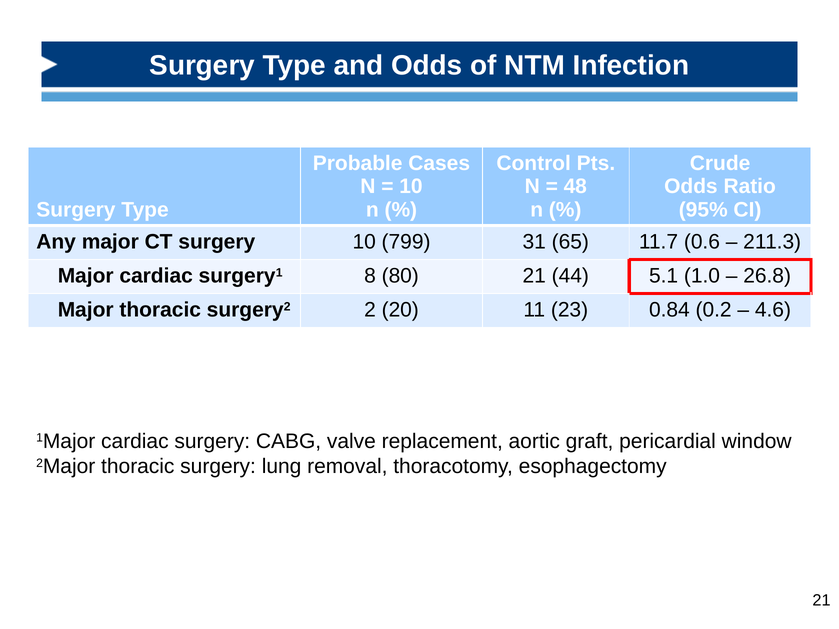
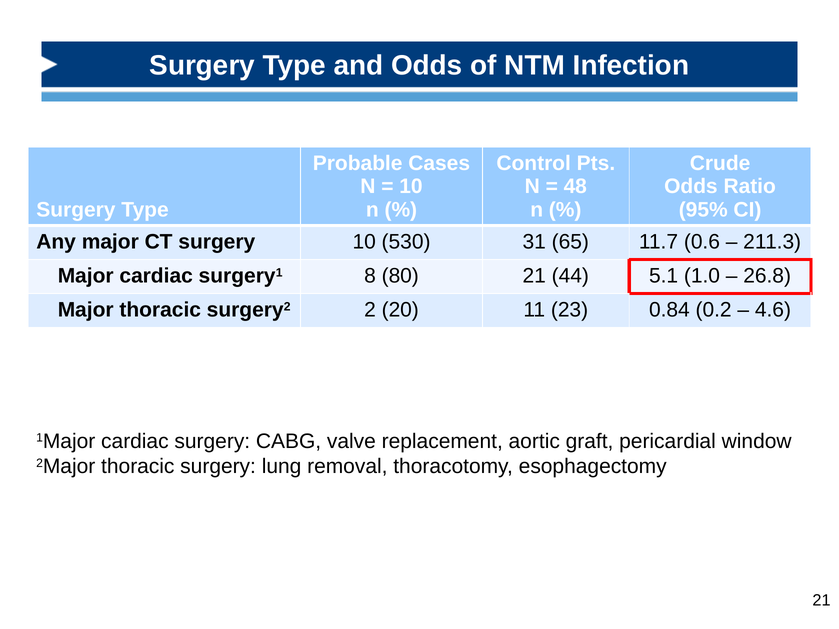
799: 799 -> 530 (406, 242)
